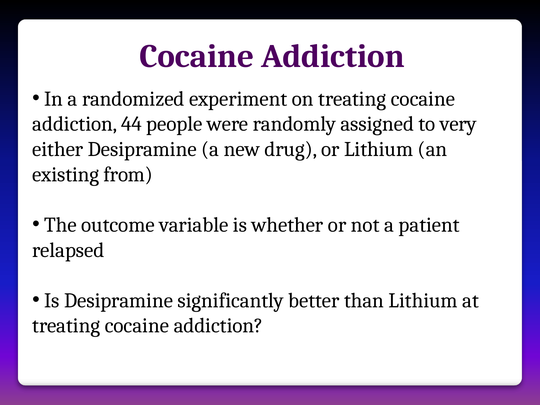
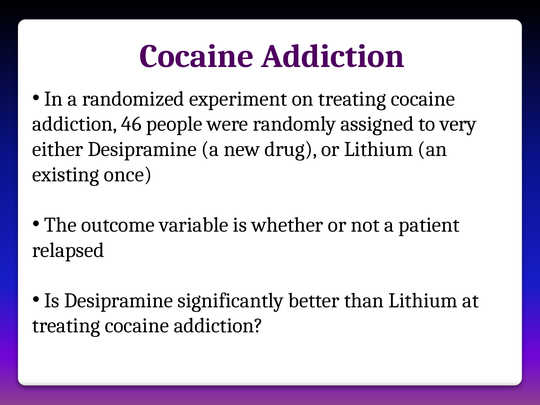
44: 44 -> 46 (131, 124)
from: from -> once (128, 174)
